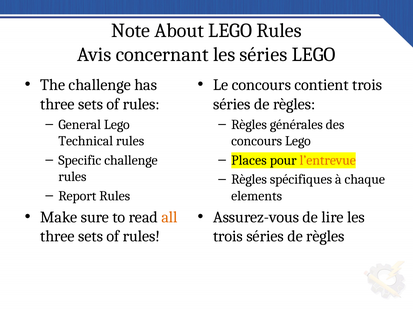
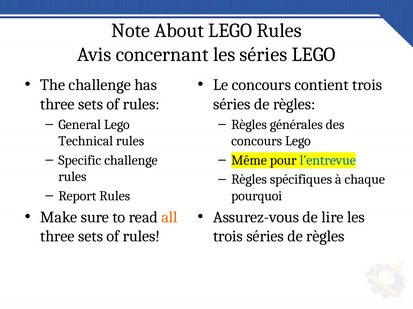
Places: Places -> Même (249, 161)
l’entrevue colour: orange -> blue (328, 161)
elements: elements -> pourquoi (257, 196)
